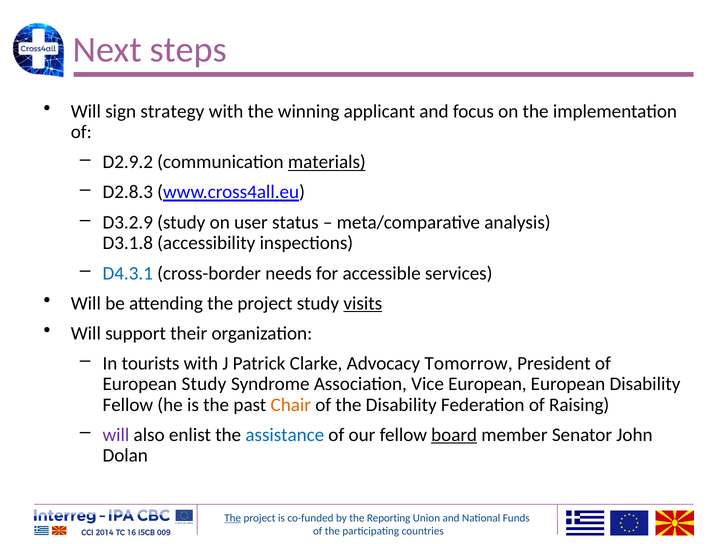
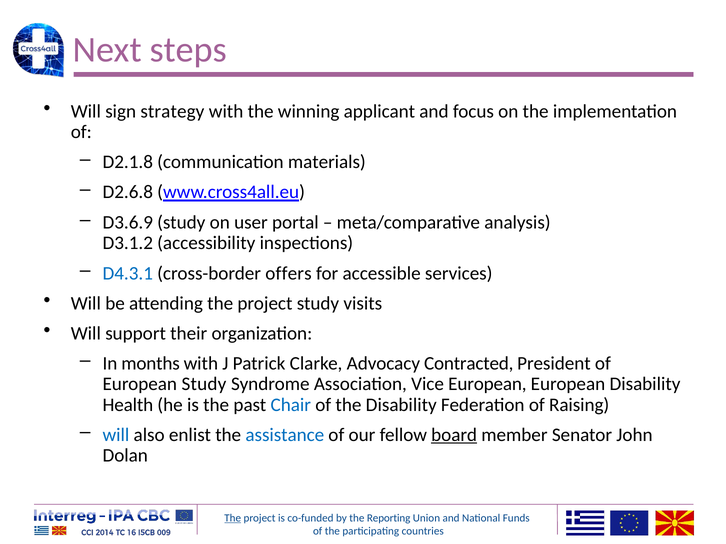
D2.9.2: D2.9.2 -> D2.1.8 (128, 162)
materials underline: present -> none (327, 162)
D2.8.3: D2.8.3 -> D2.6.8 (128, 192)
D3.2.9: D3.2.9 -> D3.6.9 (128, 223)
status: status -> portal (295, 223)
D3.1.8: D3.1.8 -> D3.1.2 (128, 243)
needs: needs -> offers (289, 273)
visits underline: present -> none (363, 304)
tourists: tourists -> months (151, 364)
Tomorrow: Tomorrow -> Contracted (469, 364)
Fellow: Fellow -> Health (128, 405)
Chair colour: orange -> blue (291, 405)
will colour: purple -> blue (116, 435)
